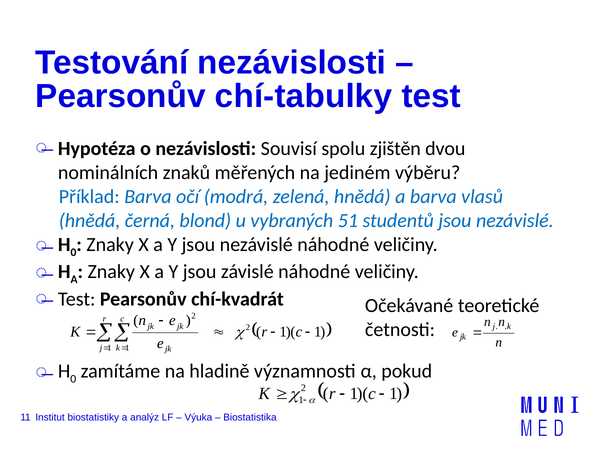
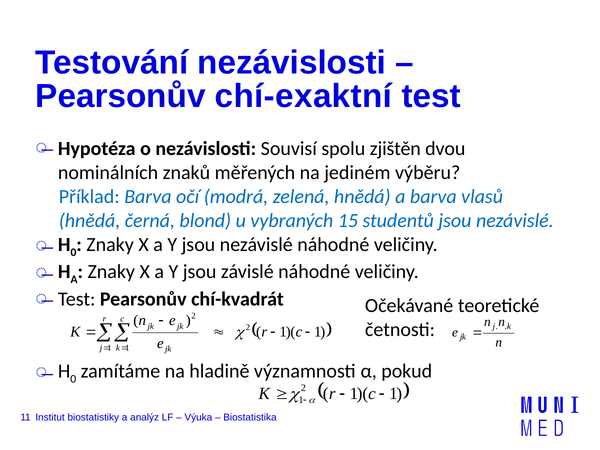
chí-tabulky: chí-tabulky -> chí-exaktní (303, 96)
51: 51 -> 15 (348, 220)
